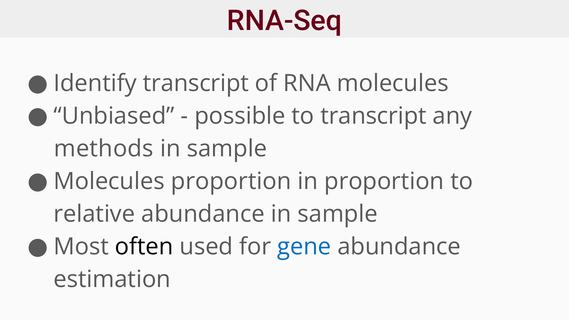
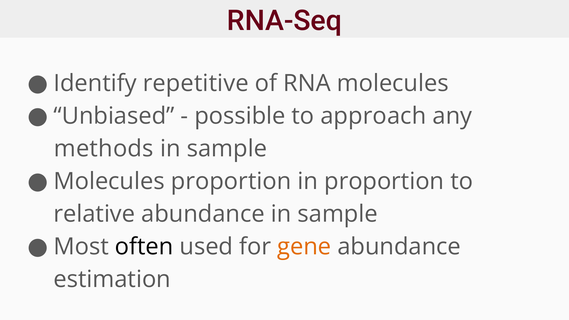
Identify transcript: transcript -> repetitive (196, 83)
to transcript: transcript -> approach (373, 116)
gene colour: blue -> orange (304, 247)
